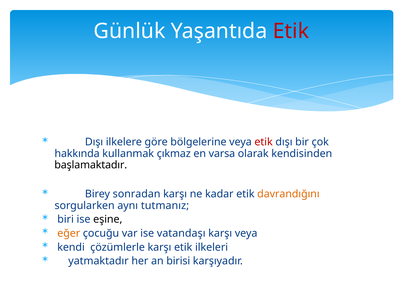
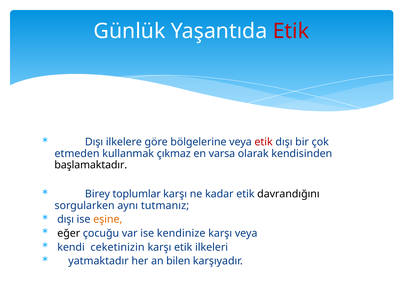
hakkında: hakkında -> etmeden (77, 154)
sonradan: sonradan -> toplumlar (137, 194)
davrandığını colour: orange -> black (288, 194)
biri: biri -> dışı (66, 220)
eşine colour: black -> orange (108, 220)
eğer colour: orange -> black (69, 234)
vatandaşı: vatandaşı -> kendinize (181, 234)
çözümlerle: çözümlerle -> ceketinizin (118, 247)
birisi: birisi -> bilen (178, 261)
